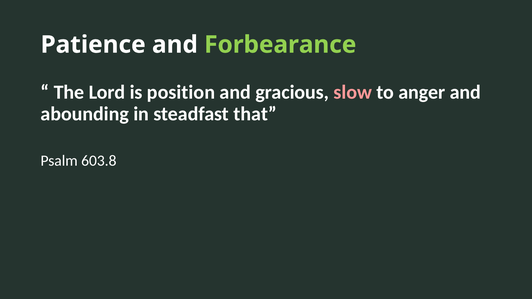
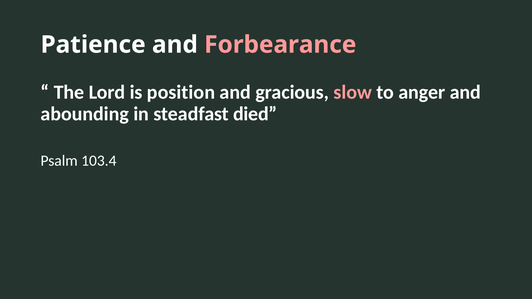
Forbearance colour: light green -> pink (280, 45)
that: that -> died (255, 114)
603.8: 603.8 -> 103.4 (99, 161)
